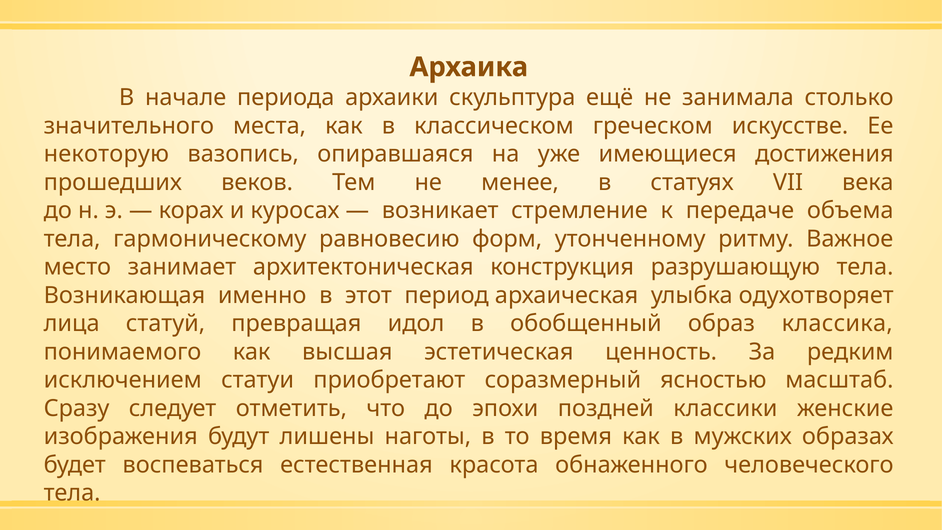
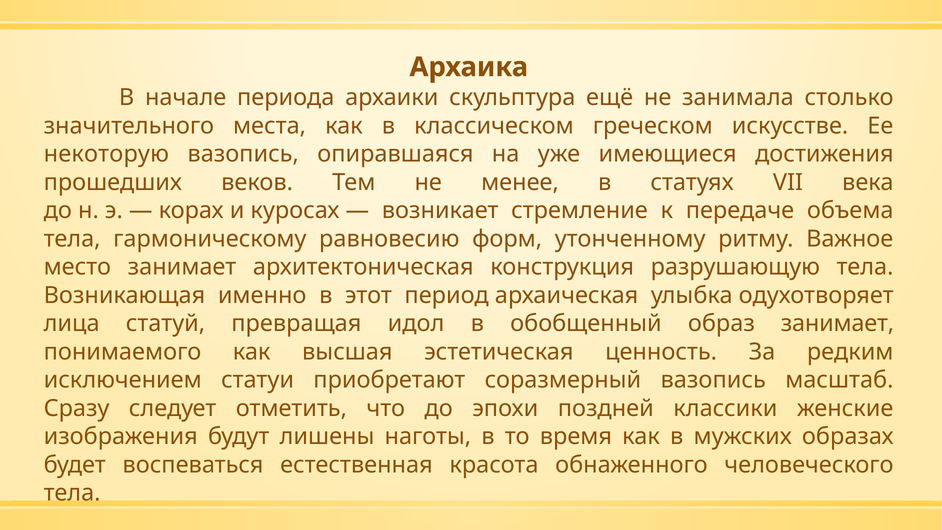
образ классика: классика -> занимает (837, 324)
соразмерный ясностью: ясностью -> вазопись (713, 380)
